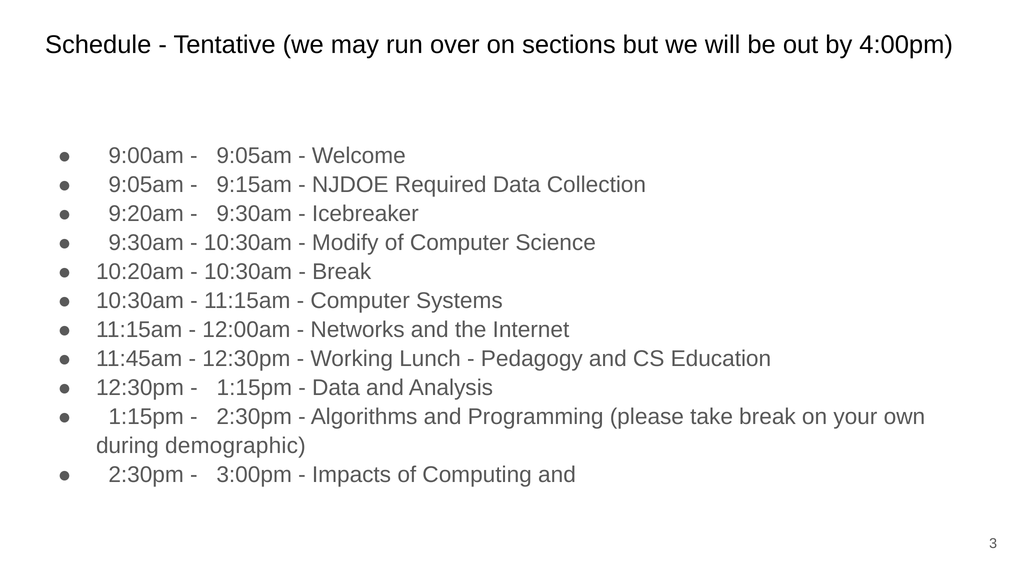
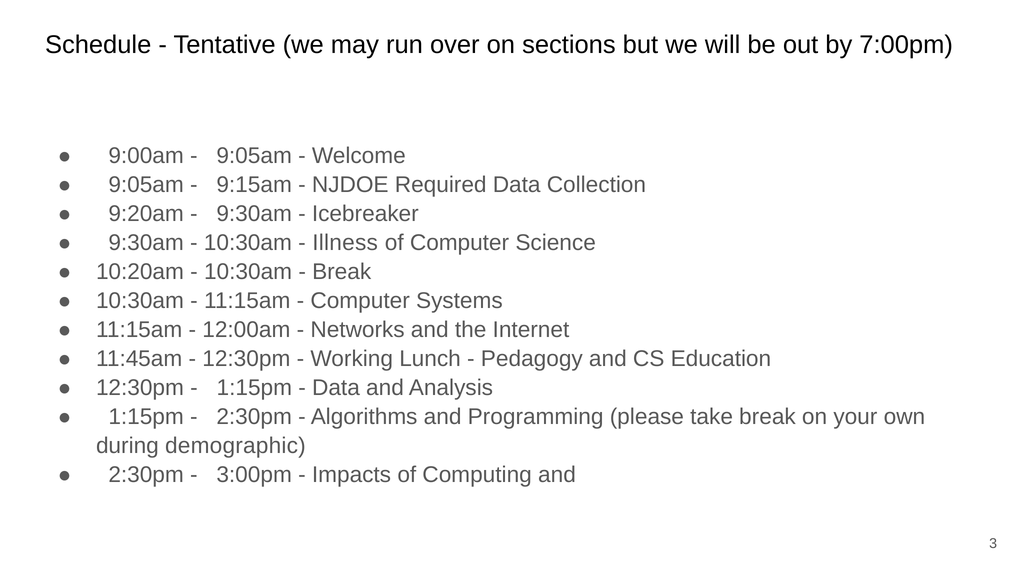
4:00pm: 4:00pm -> 7:00pm (906, 45)
Modify: Modify -> Illness (345, 243)
